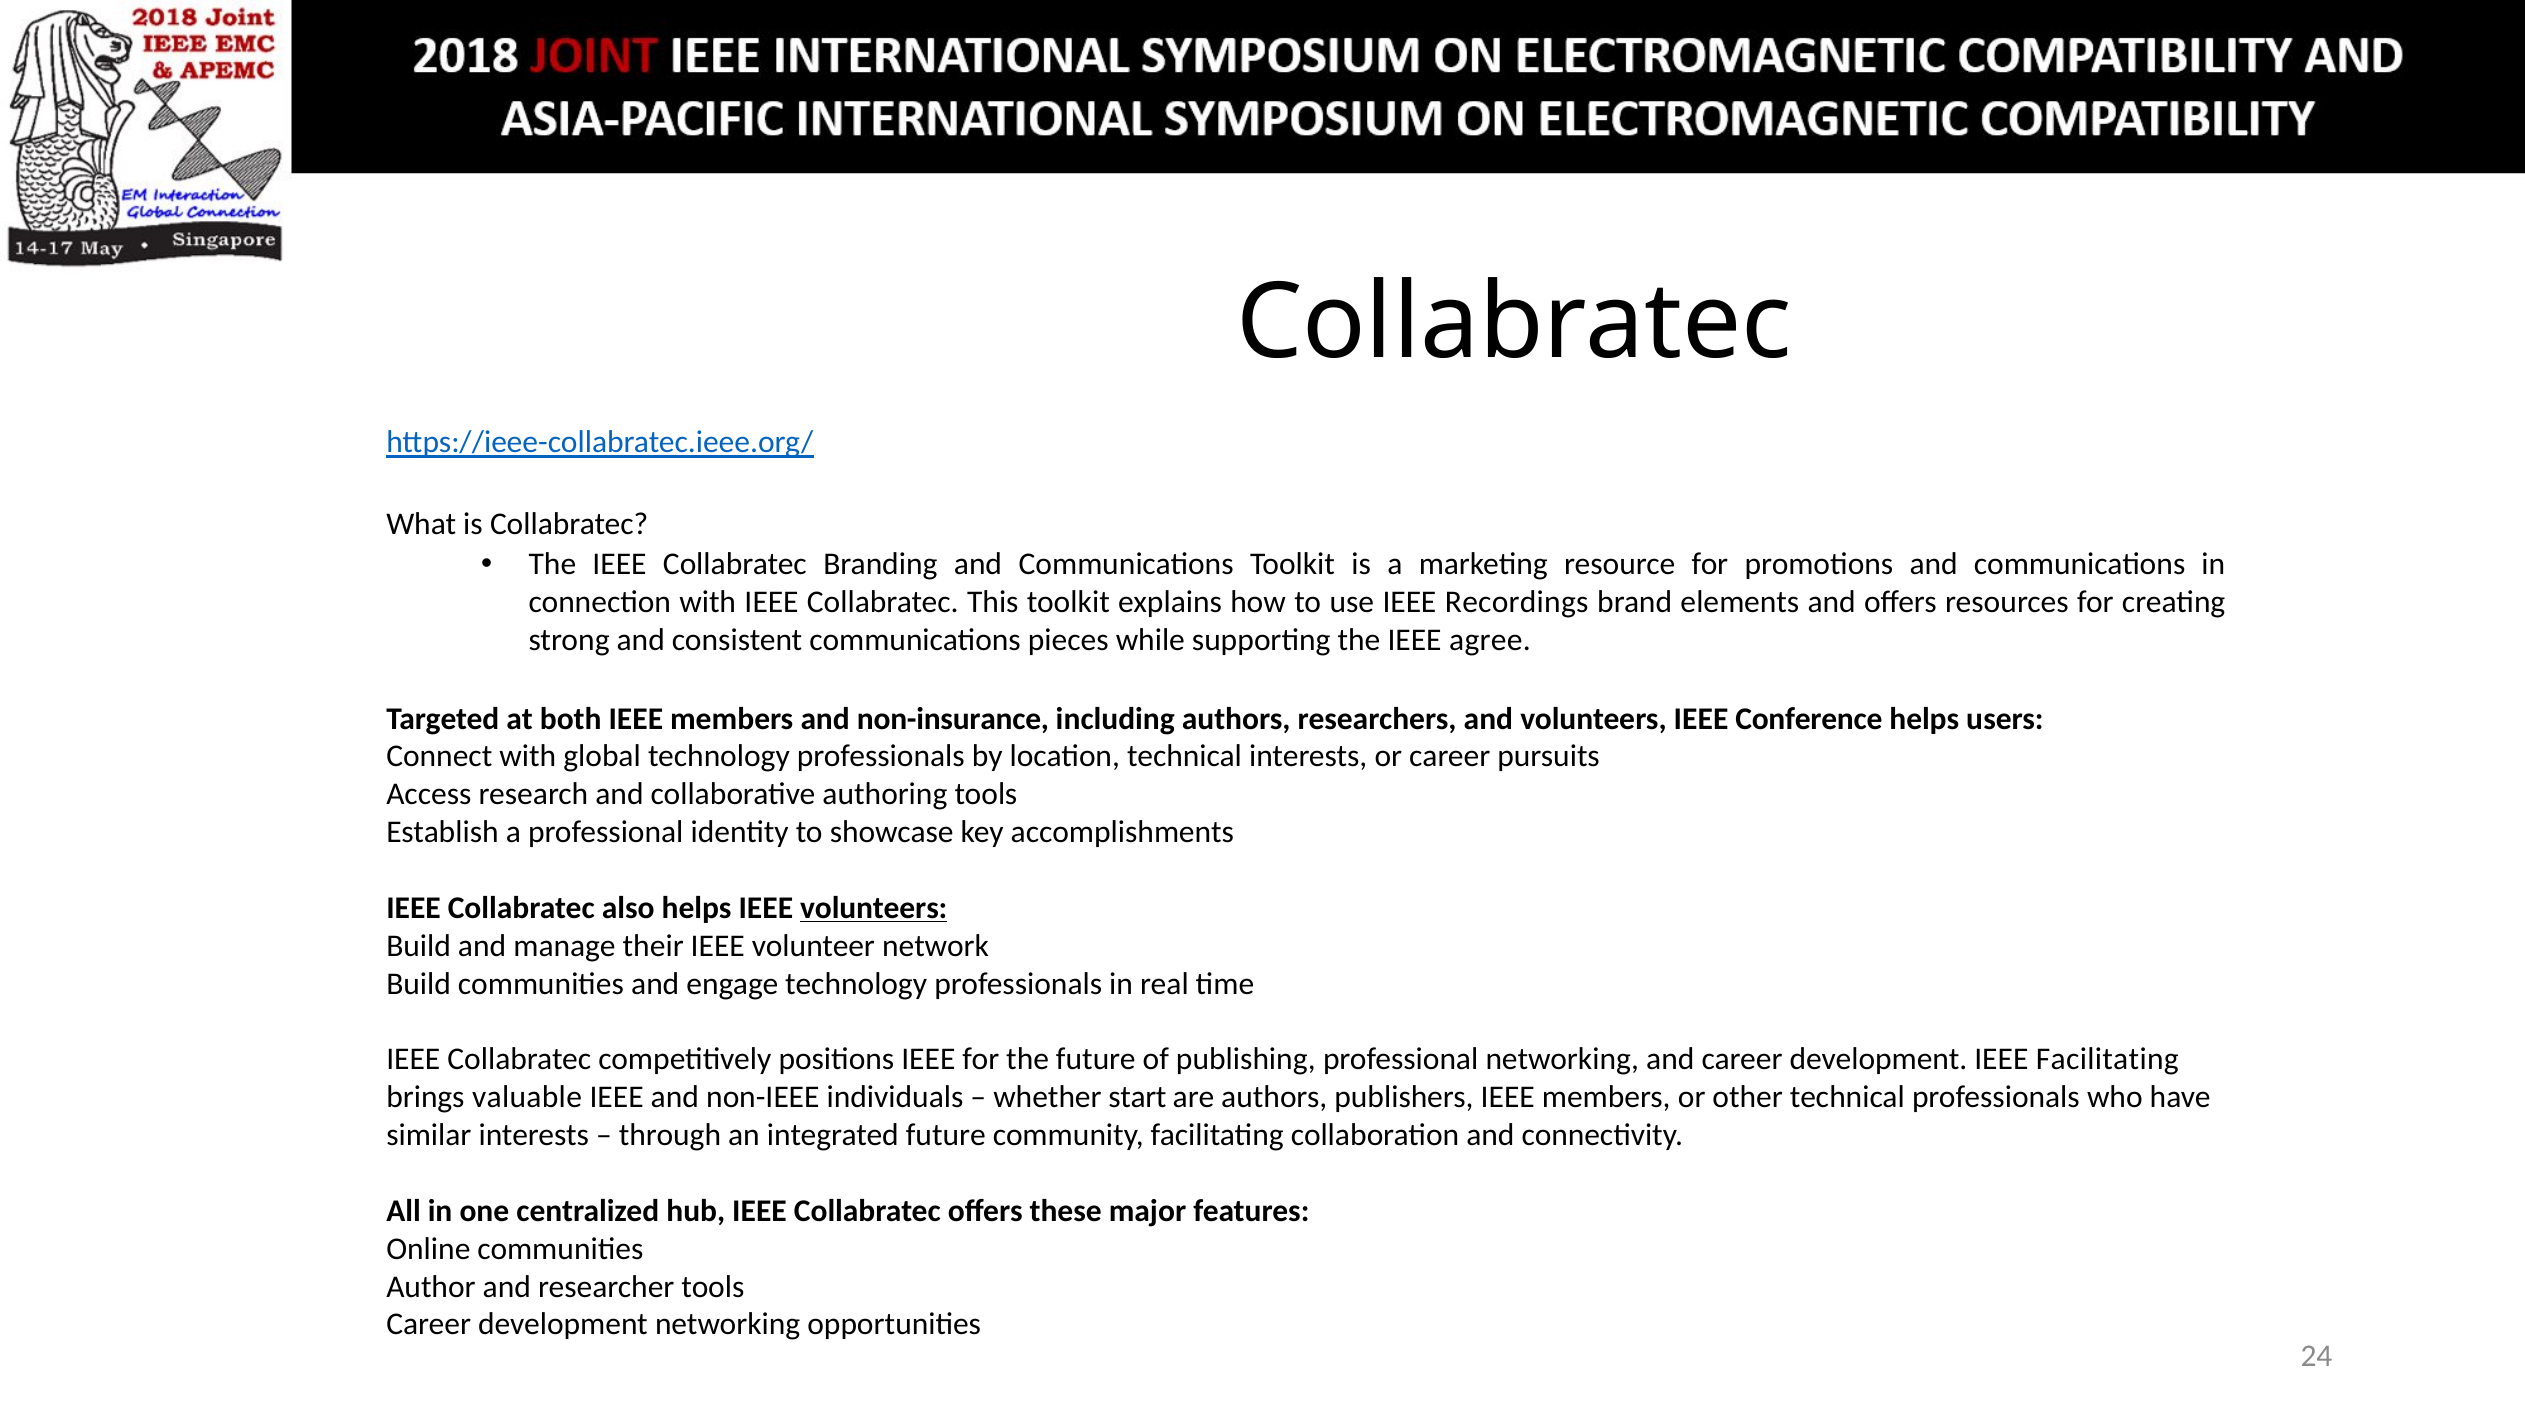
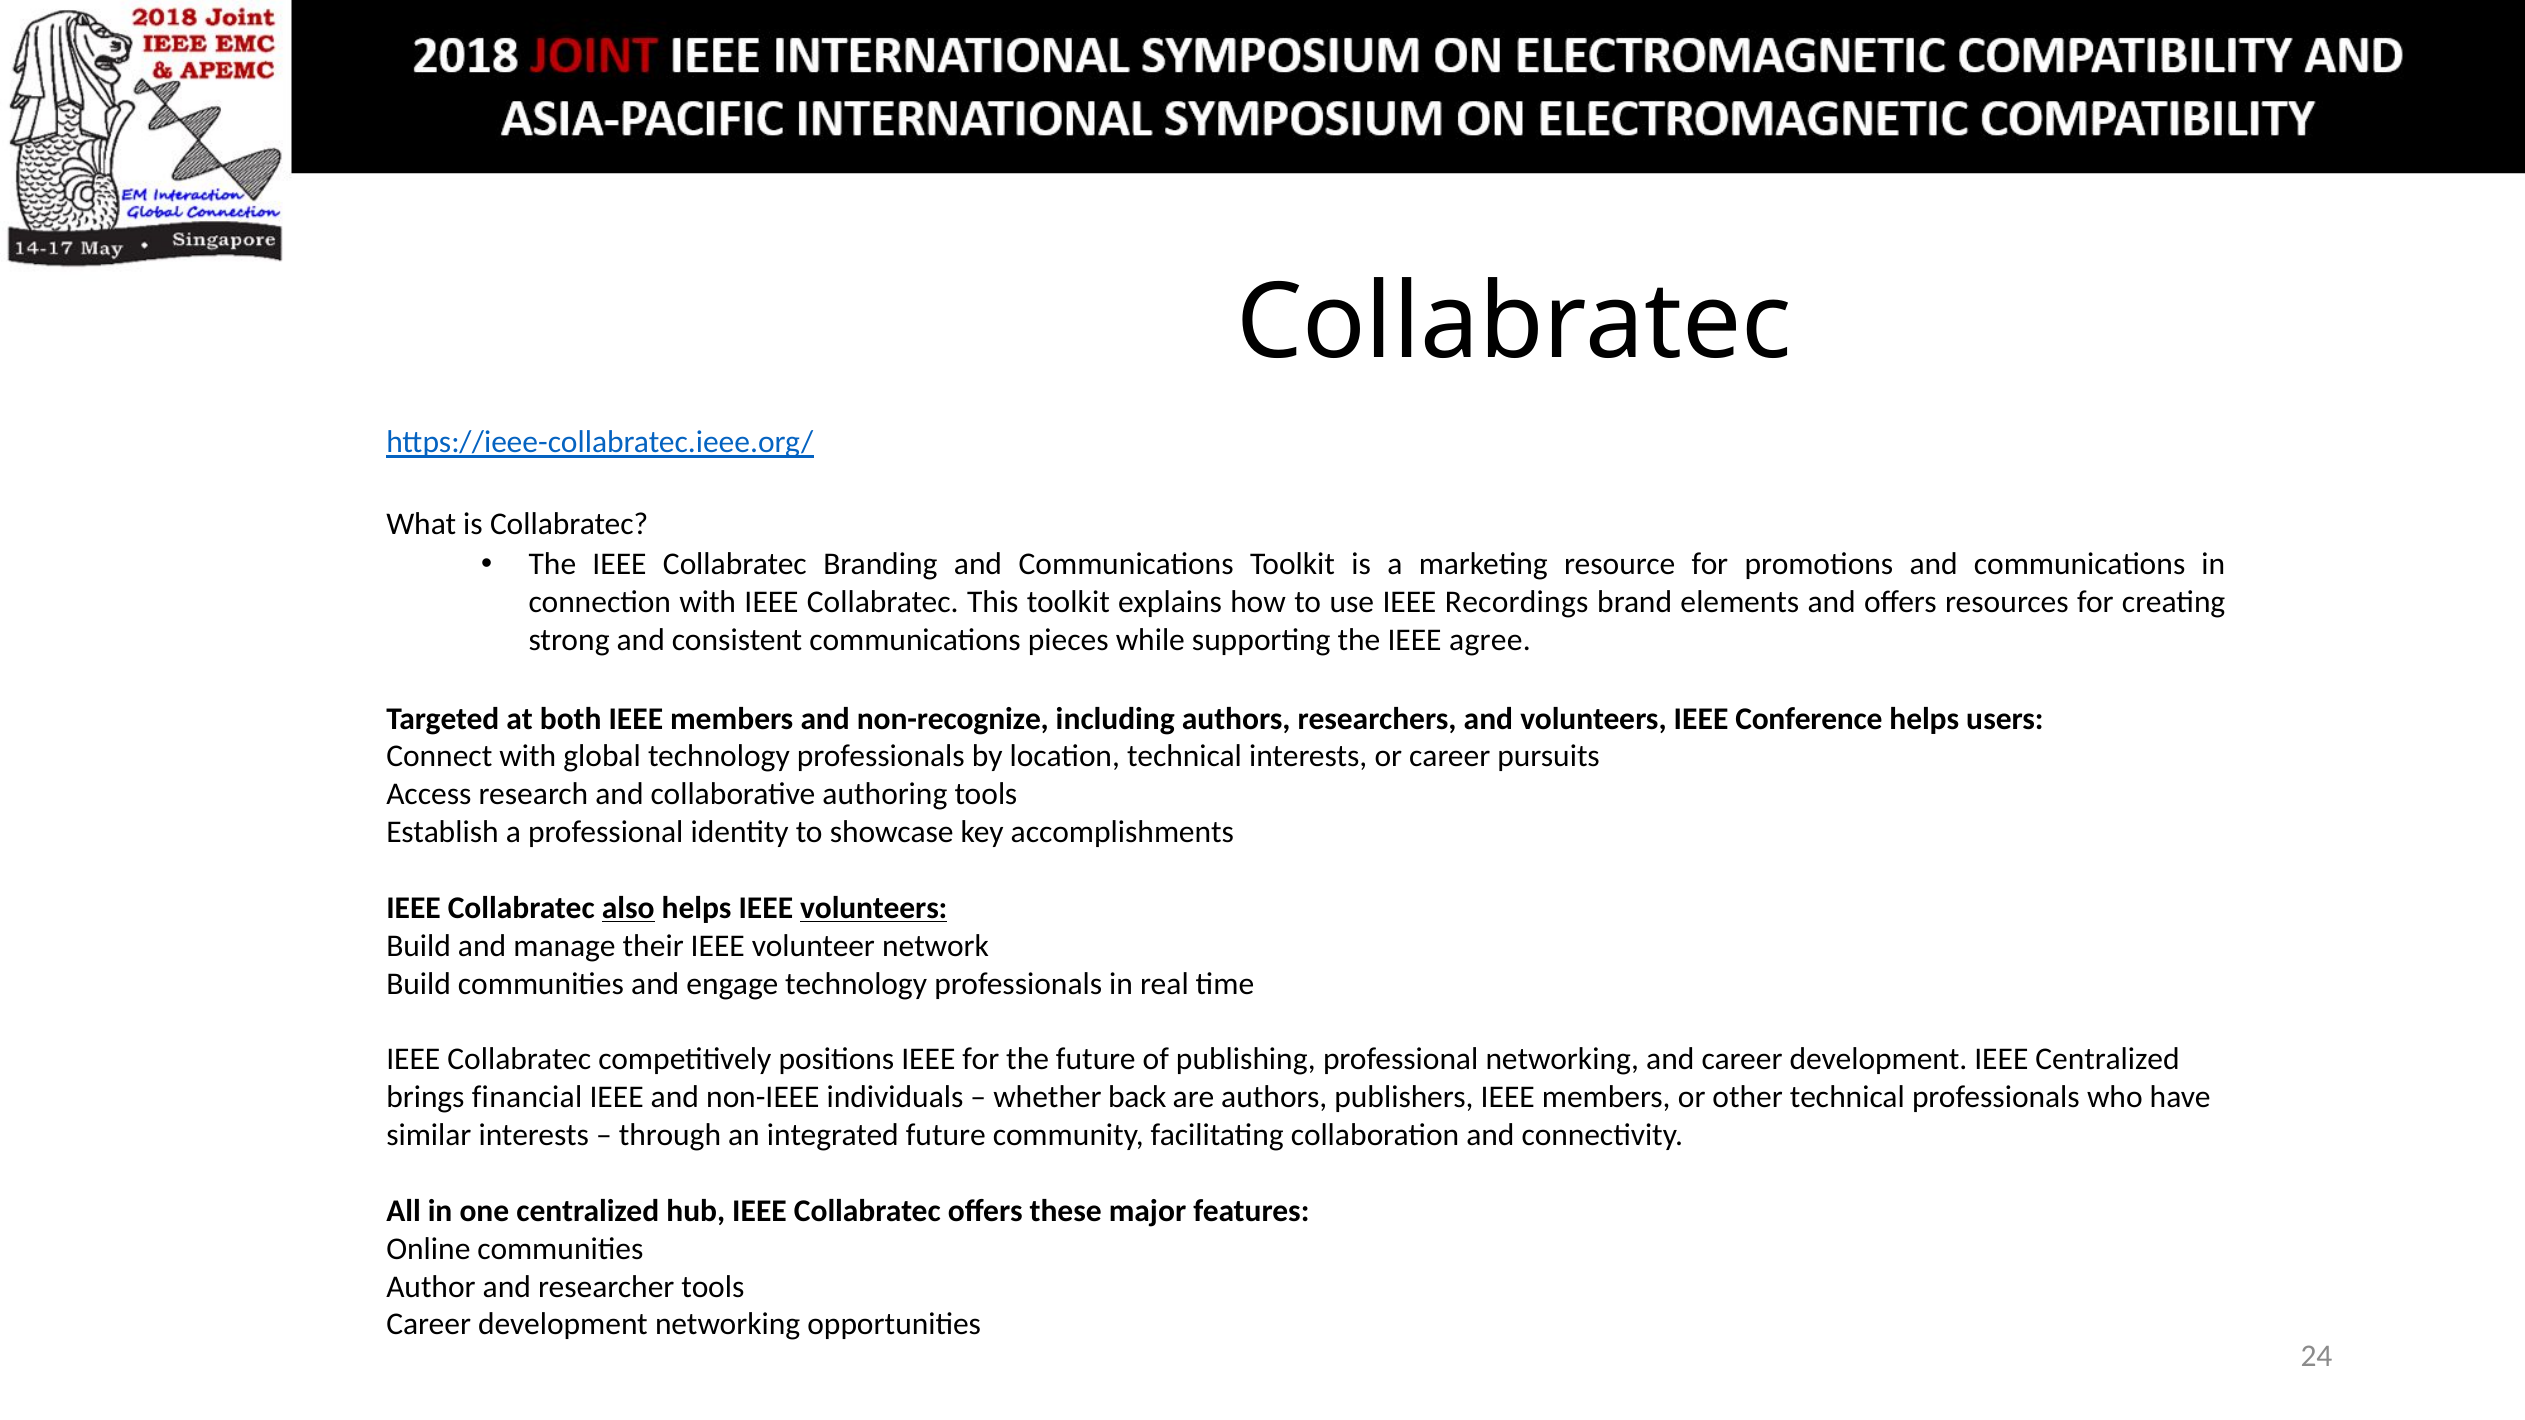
non-insurance: non-insurance -> non-recognize (953, 719)
also underline: none -> present (628, 908)
IEEE Facilitating: Facilitating -> Centralized (2108, 1060)
valuable: valuable -> financial (527, 1097)
start: start -> back (1137, 1097)
